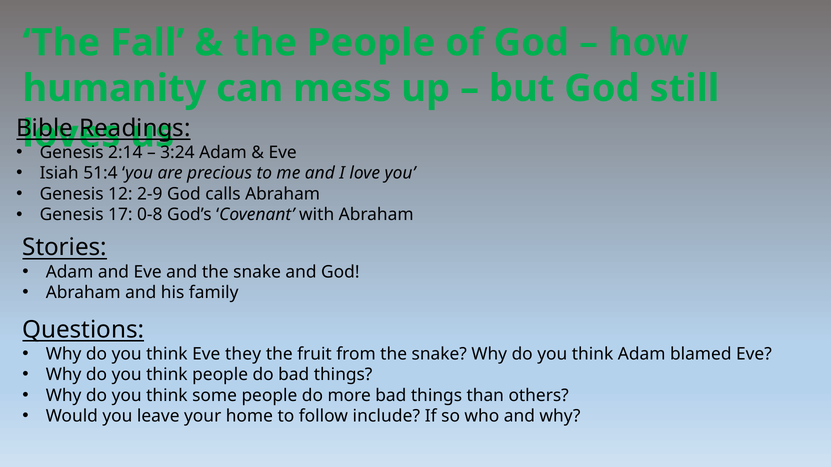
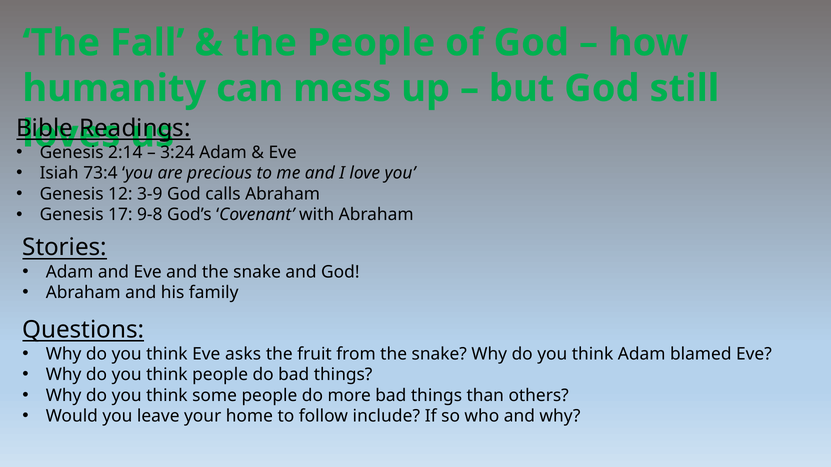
51:4: 51:4 -> 73:4 (100, 173)
2-9: 2-9 -> 3-9 (150, 194)
0-8: 0-8 -> 9-8 (150, 215)
they: they -> asks (243, 354)
